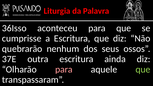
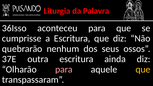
que colour: light green -> yellow (143, 69)
